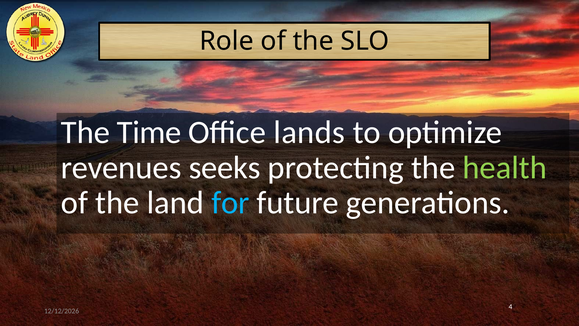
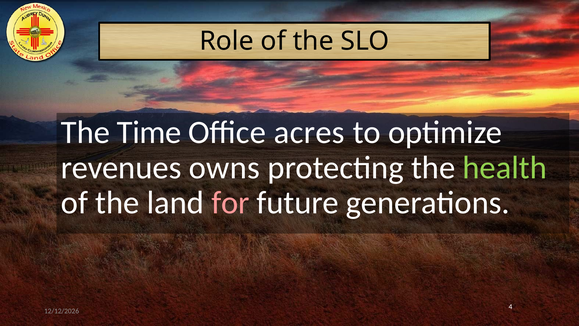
lands: lands -> acres (309, 132)
seeks: seeks -> owns (224, 167)
for colour: light blue -> pink (230, 203)
